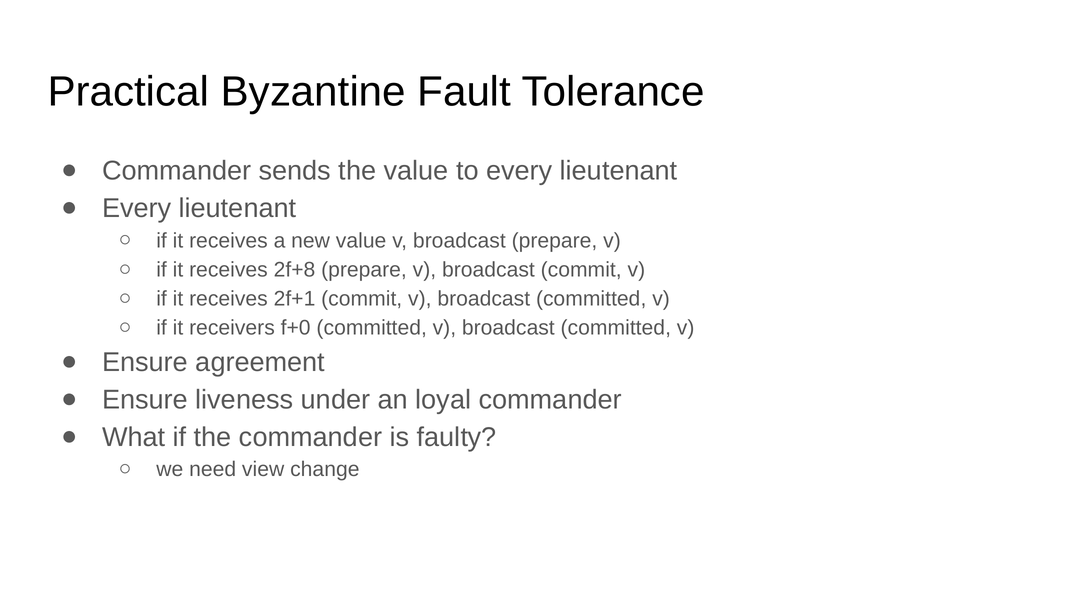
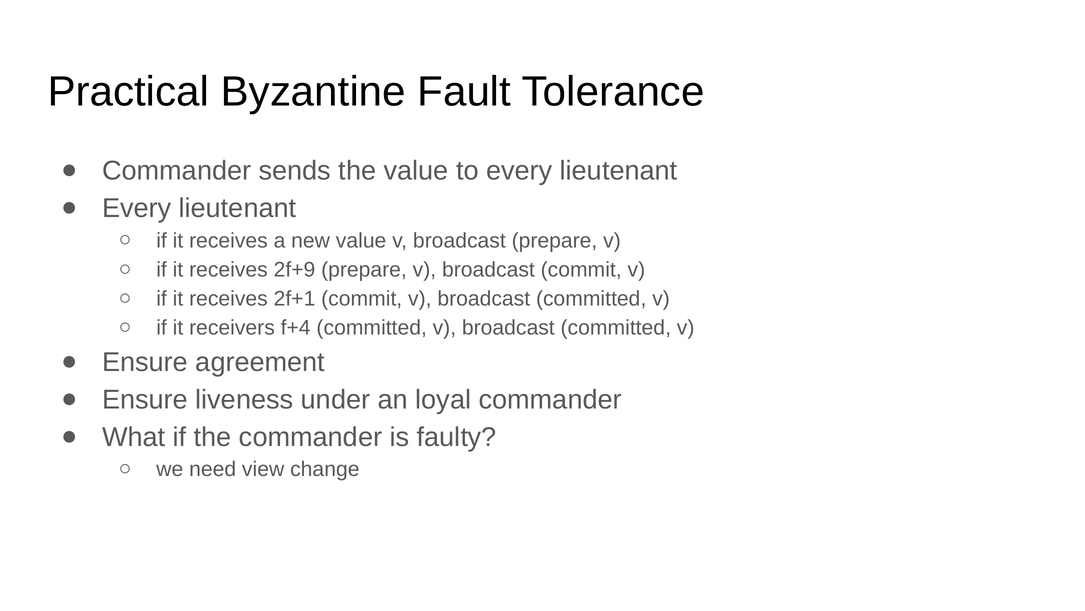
2f+8: 2f+8 -> 2f+9 (295, 269)
f+0: f+0 -> f+4 (296, 328)
